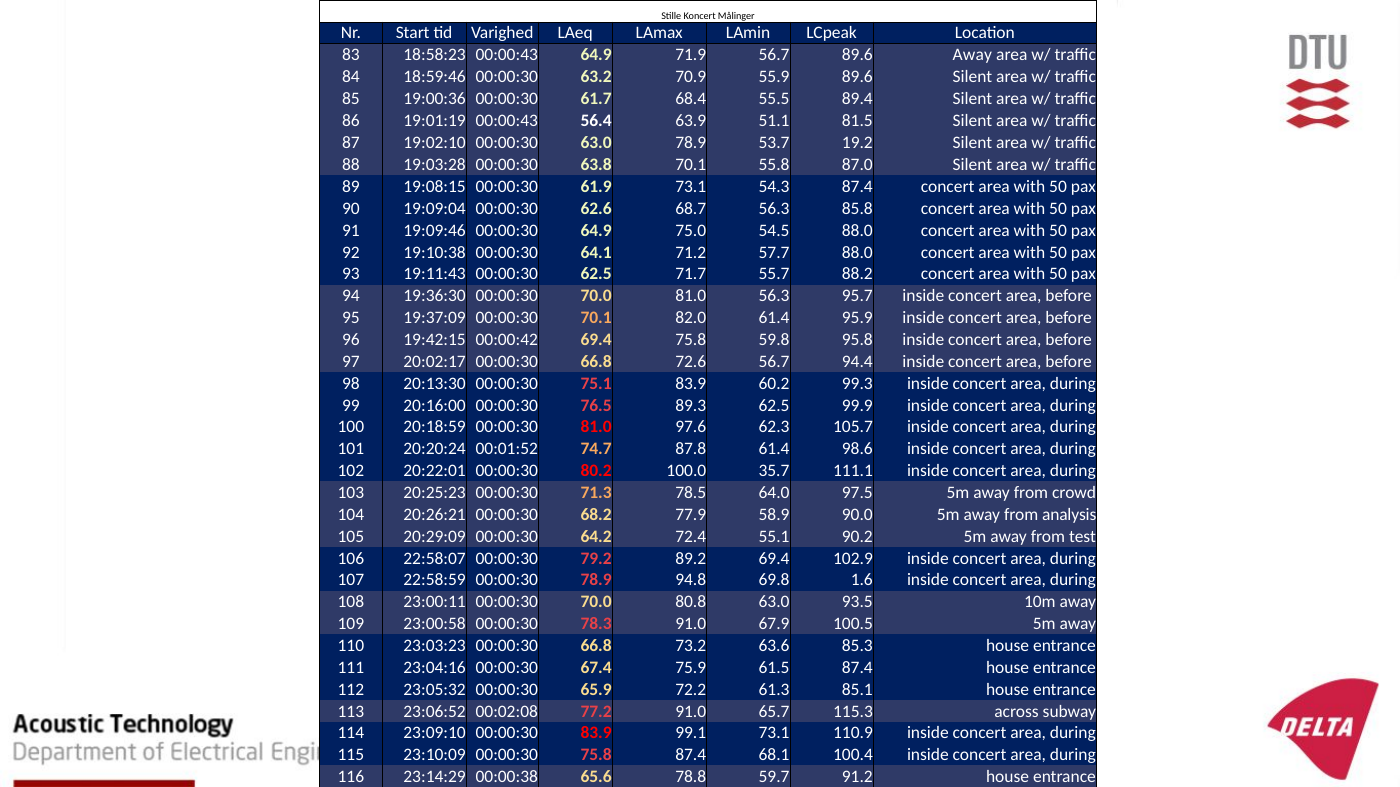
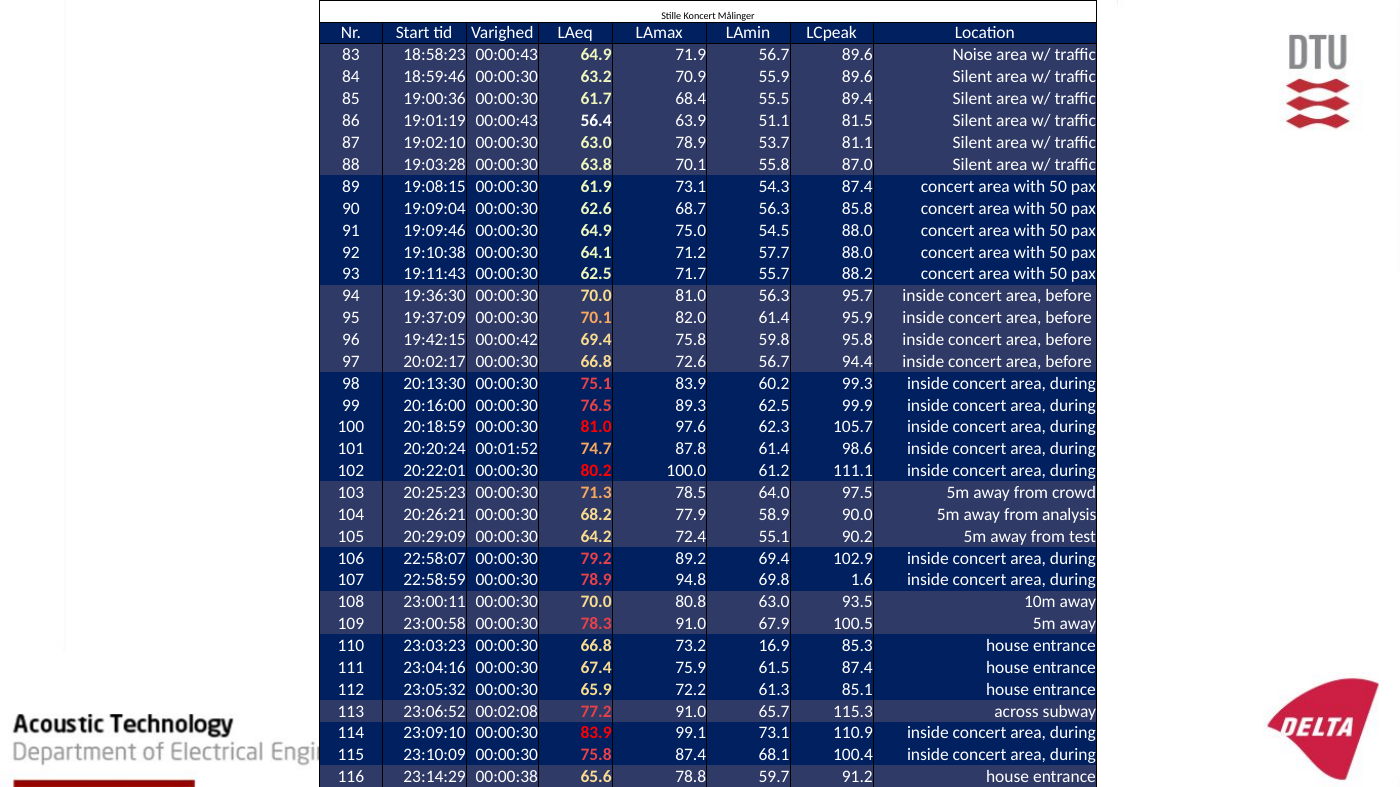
89.6 Away: Away -> Noise (973, 55)
19.2: 19.2 -> 81.1 (857, 143)
35.7: 35.7 -> 61.2 (774, 471)
63.6: 63.6 -> 16.9 (774, 646)
